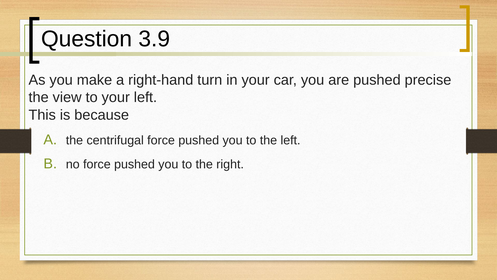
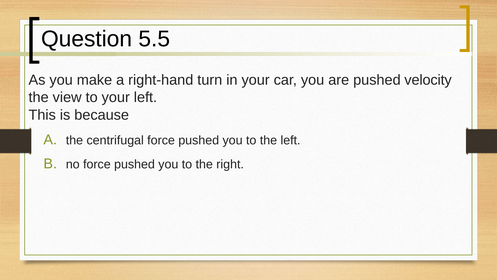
3.9: 3.9 -> 5.5 (154, 39)
precise: precise -> velocity (428, 80)
